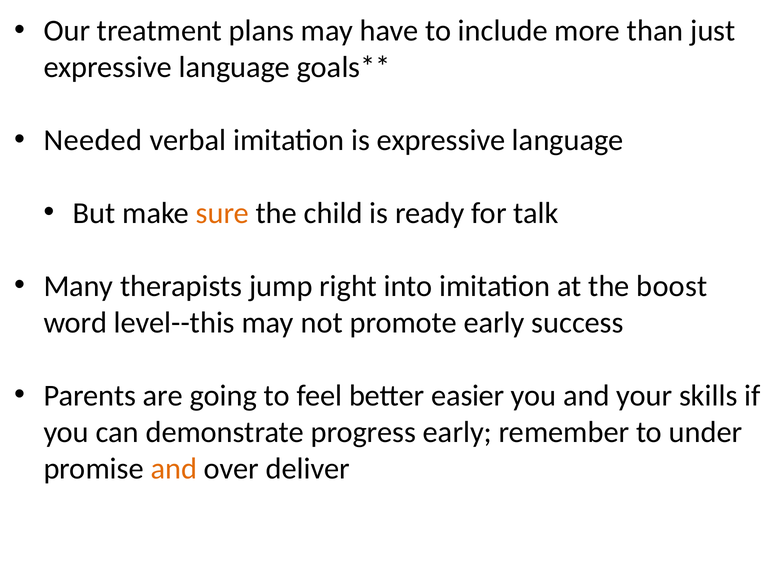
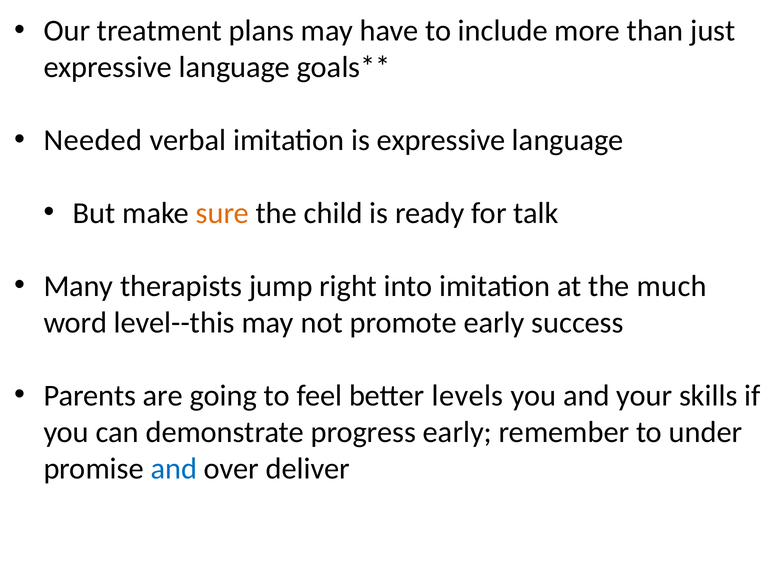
boost: boost -> much (672, 286)
easier: easier -> levels (468, 396)
and colour: orange -> blue (174, 469)
